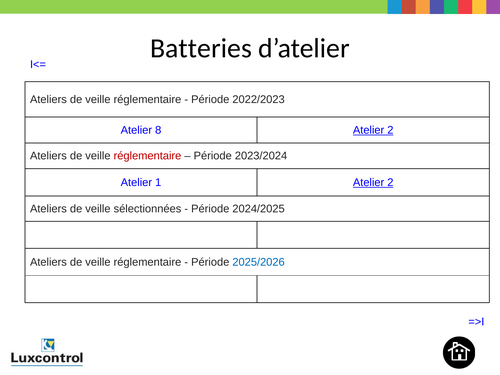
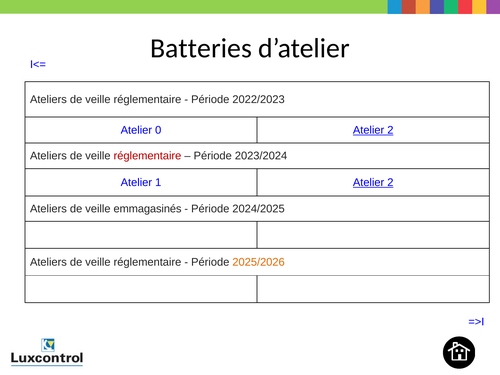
8: 8 -> 0 (158, 130)
sélectionnées: sélectionnées -> emmagasinés (148, 209)
2025/2026 colour: blue -> orange (259, 262)
